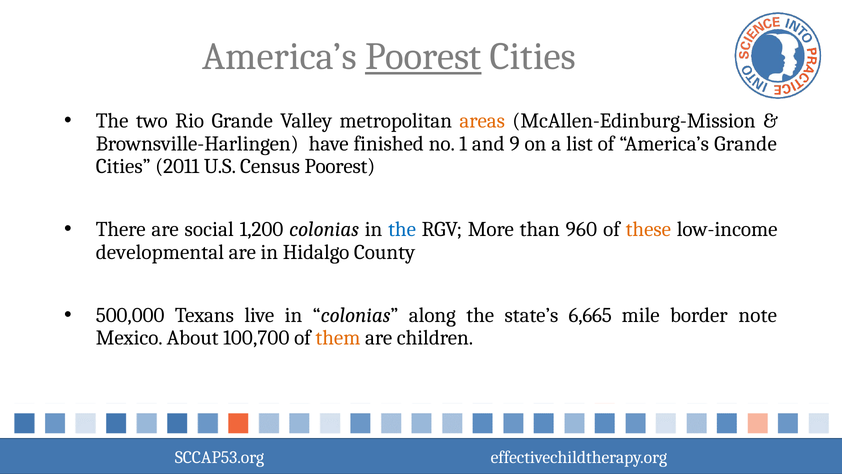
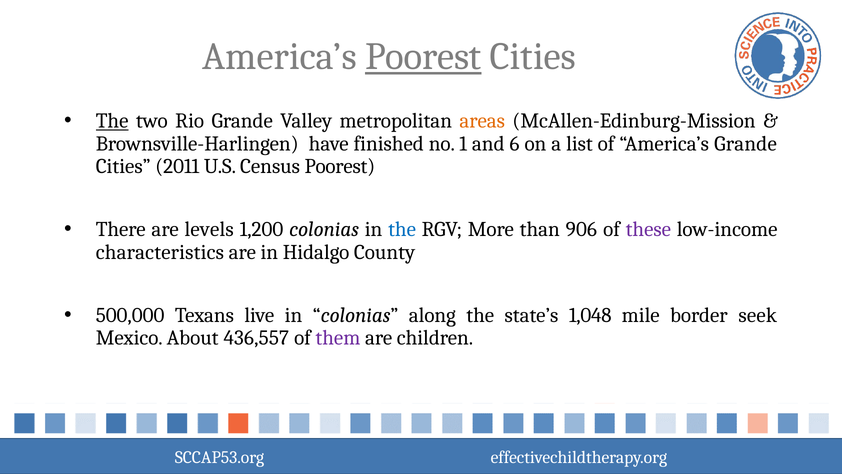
The underline: none -> present (112, 121)
9: 9 -> 6 (515, 143)
social: social -> levels (209, 229)
960: 960 -> 906 (581, 229)
these colour: orange -> purple (648, 229)
developmental: developmental -> characteristics (160, 252)
6,665: 6,665 -> 1,048 (590, 315)
note: note -> seek (758, 315)
100,700: 100,700 -> 436,557 (256, 338)
them colour: orange -> purple (338, 338)
